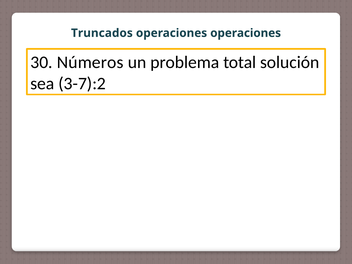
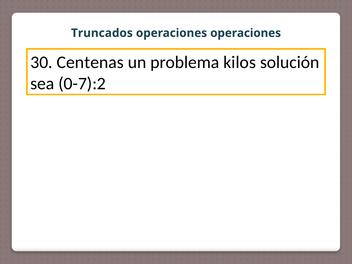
Números: Números -> Centenas (90, 62)
total: total -> kilos (240, 62)
3-7):2: 3-7):2 -> 0-7):2 (82, 83)
